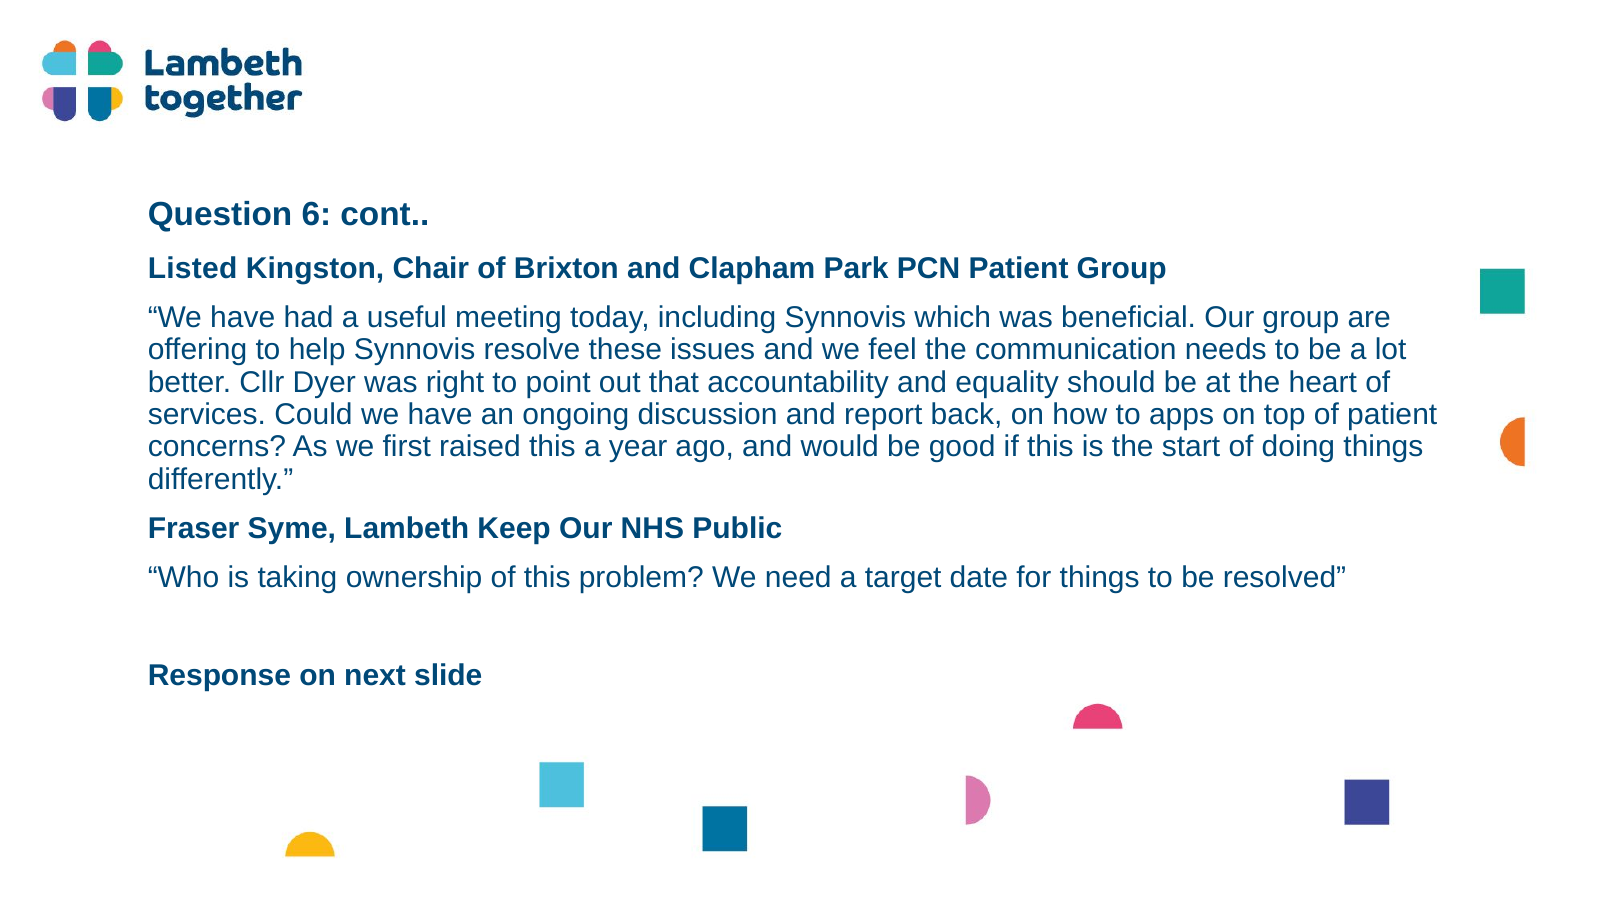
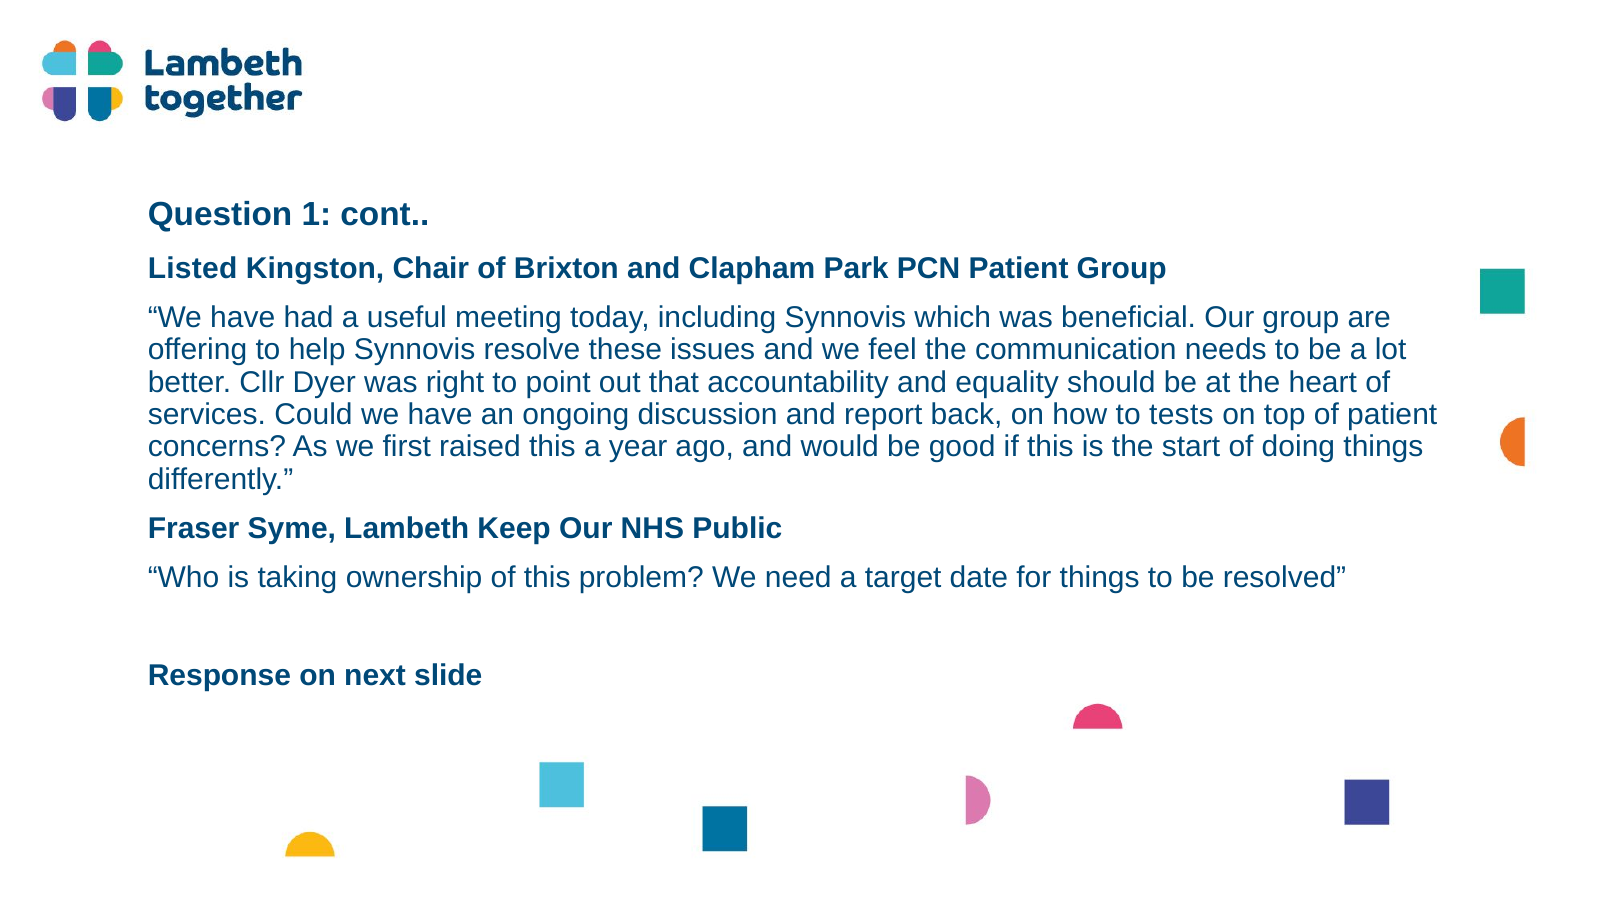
6: 6 -> 1 (316, 214)
apps: apps -> tests (1181, 415)
